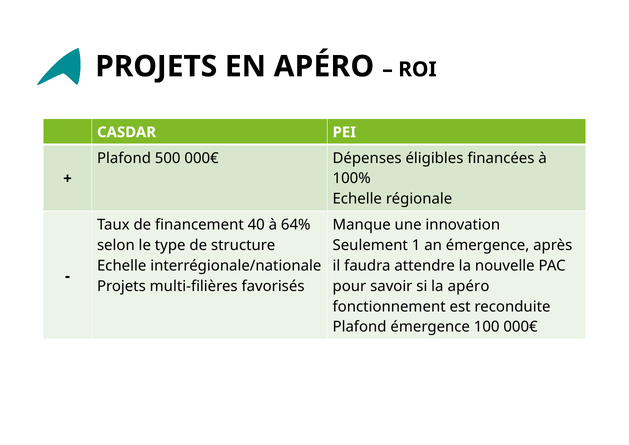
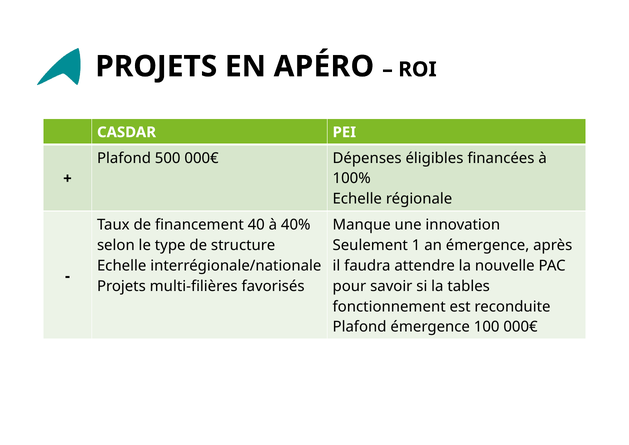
64%: 64% -> 40% (296, 225)
la apéro: apéro -> tables (469, 286)
